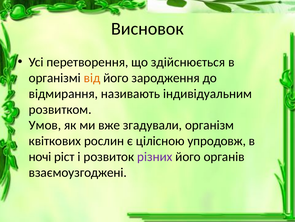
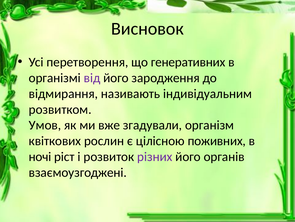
здійснюється: здійснюється -> генеративних (188, 62)
від colour: orange -> purple (92, 78)
упродовж: упродовж -> поживних (217, 141)
